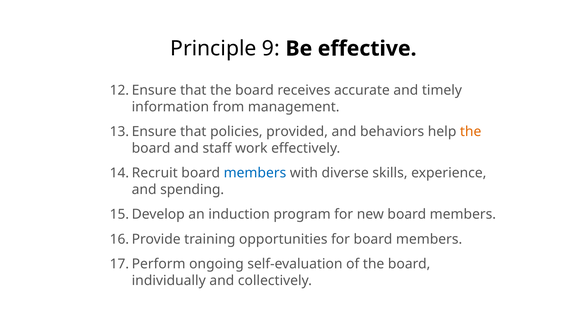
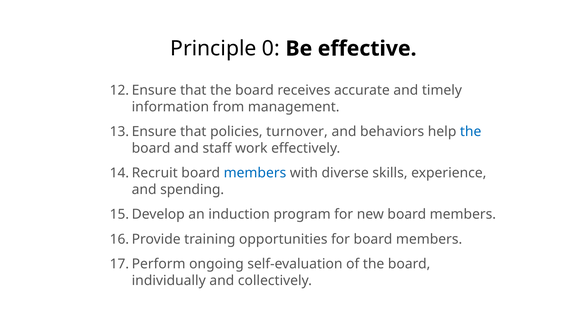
9: 9 -> 0 (271, 49)
provided: provided -> turnover (297, 132)
the colour: orange -> blue (471, 132)
